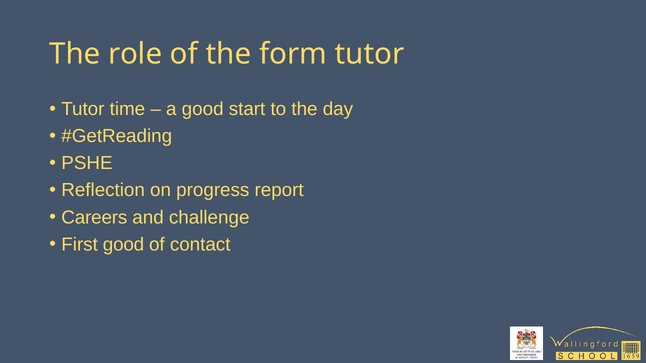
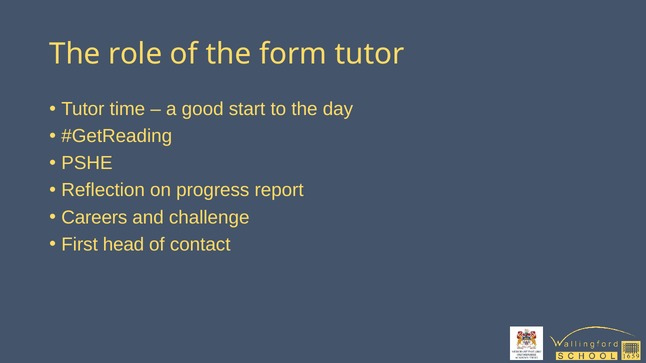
First good: good -> head (124, 245)
